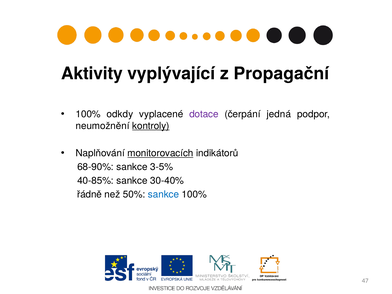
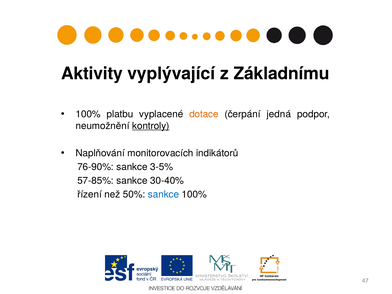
Propagační: Propagační -> Základnímu (282, 74)
odkdy: odkdy -> platbu (120, 114)
dotace colour: purple -> orange (204, 114)
monitorovacích underline: present -> none (160, 153)
68-90%: 68-90% -> 76-90% (95, 167)
40-85%: 40-85% -> 57-85% (95, 181)
řádně: řádně -> řízení (90, 194)
